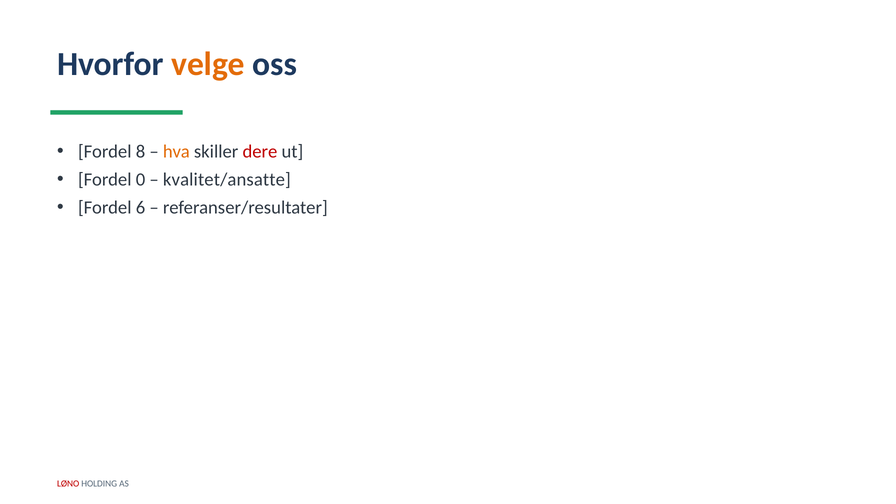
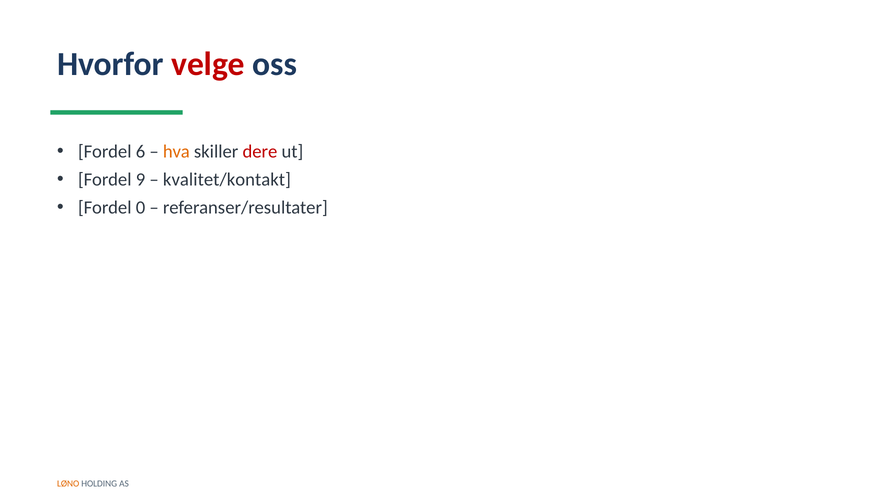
velge colour: orange -> red (208, 64)
8: 8 -> 6 (141, 152)
0: 0 -> 9 (141, 180)
kvalitet/ansatte: kvalitet/ansatte -> kvalitet/kontakt (227, 180)
6: 6 -> 0 (141, 208)
LØNO colour: red -> orange (68, 484)
